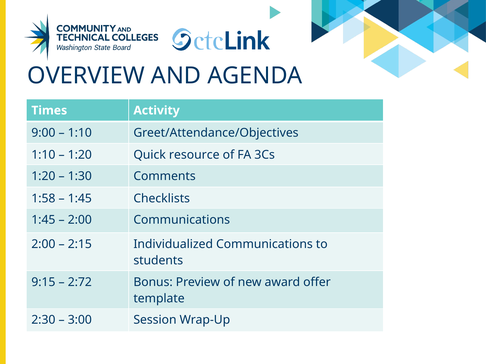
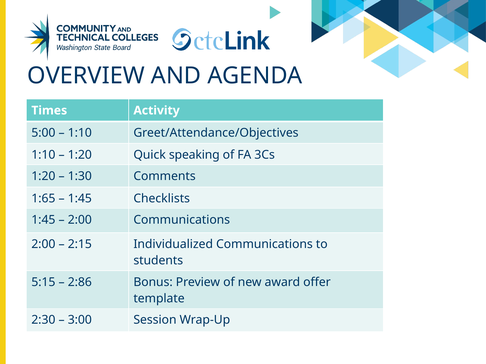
9:00: 9:00 -> 5:00 (43, 133)
resource: resource -> speaking (194, 155)
1:58: 1:58 -> 1:65 (43, 199)
9:15: 9:15 -> 5:15 (43, 282)
2:72: 2:72 -> 2:86 (80, 282)
